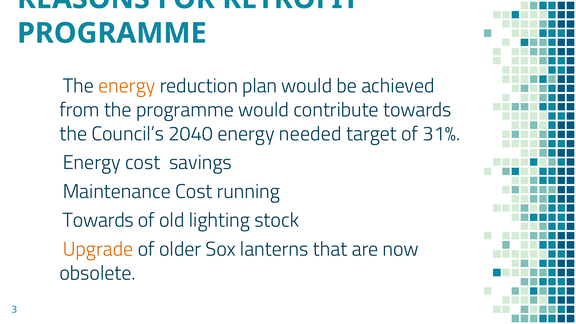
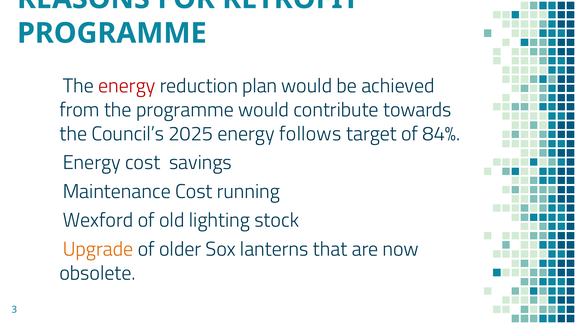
energy colour: orange -> red (127, 86)
2040: 2040 -> 2025 (191, 134)
needed: needed -> follows (310, 134)
31%: 31% -> 84% (441, 134)
Towards: Towards -> Wexford (98, 220)
